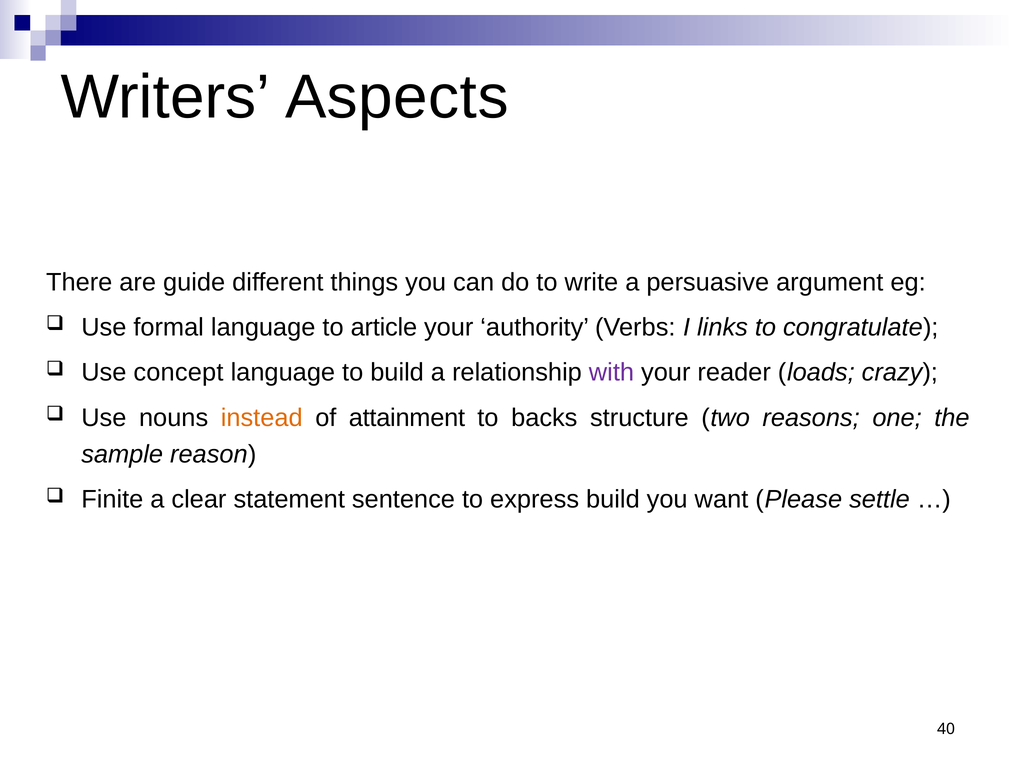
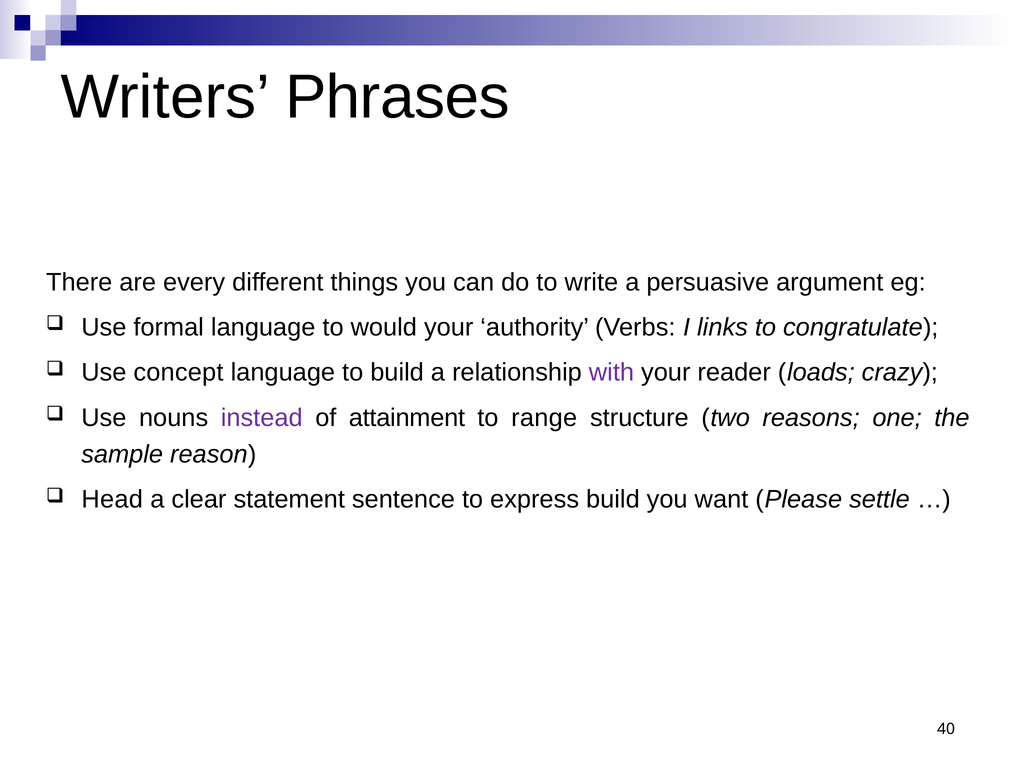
Aspects: Aspects -> Phrases (397, 97)
guide: guide -> every (194, 282)
article: article -> would (384, 327)
instead colour: orange -> purple (262, 418)
backs: backs -> range (544, 418)
Finite: Finite -> Head (112, 500)
